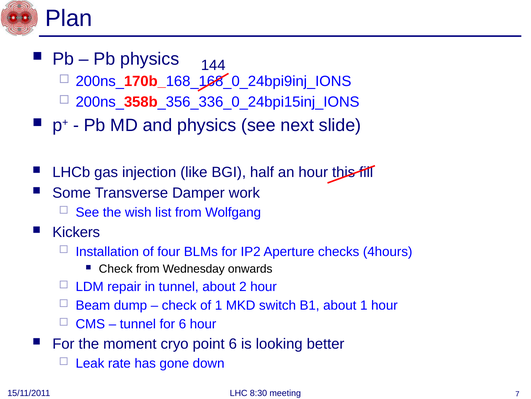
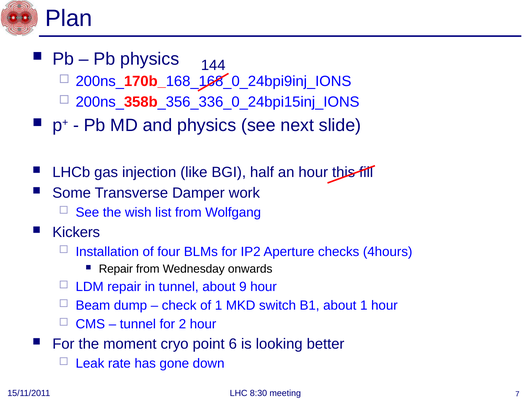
Check: Check -> Repair (116, 269)
2: 2 -> 9 (243, 286)
for 6: 6 -> 2 (182, 324)
